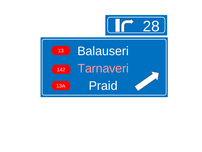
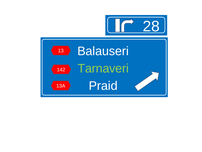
Tarnaveri colour: pink -> light green (103, 68)
